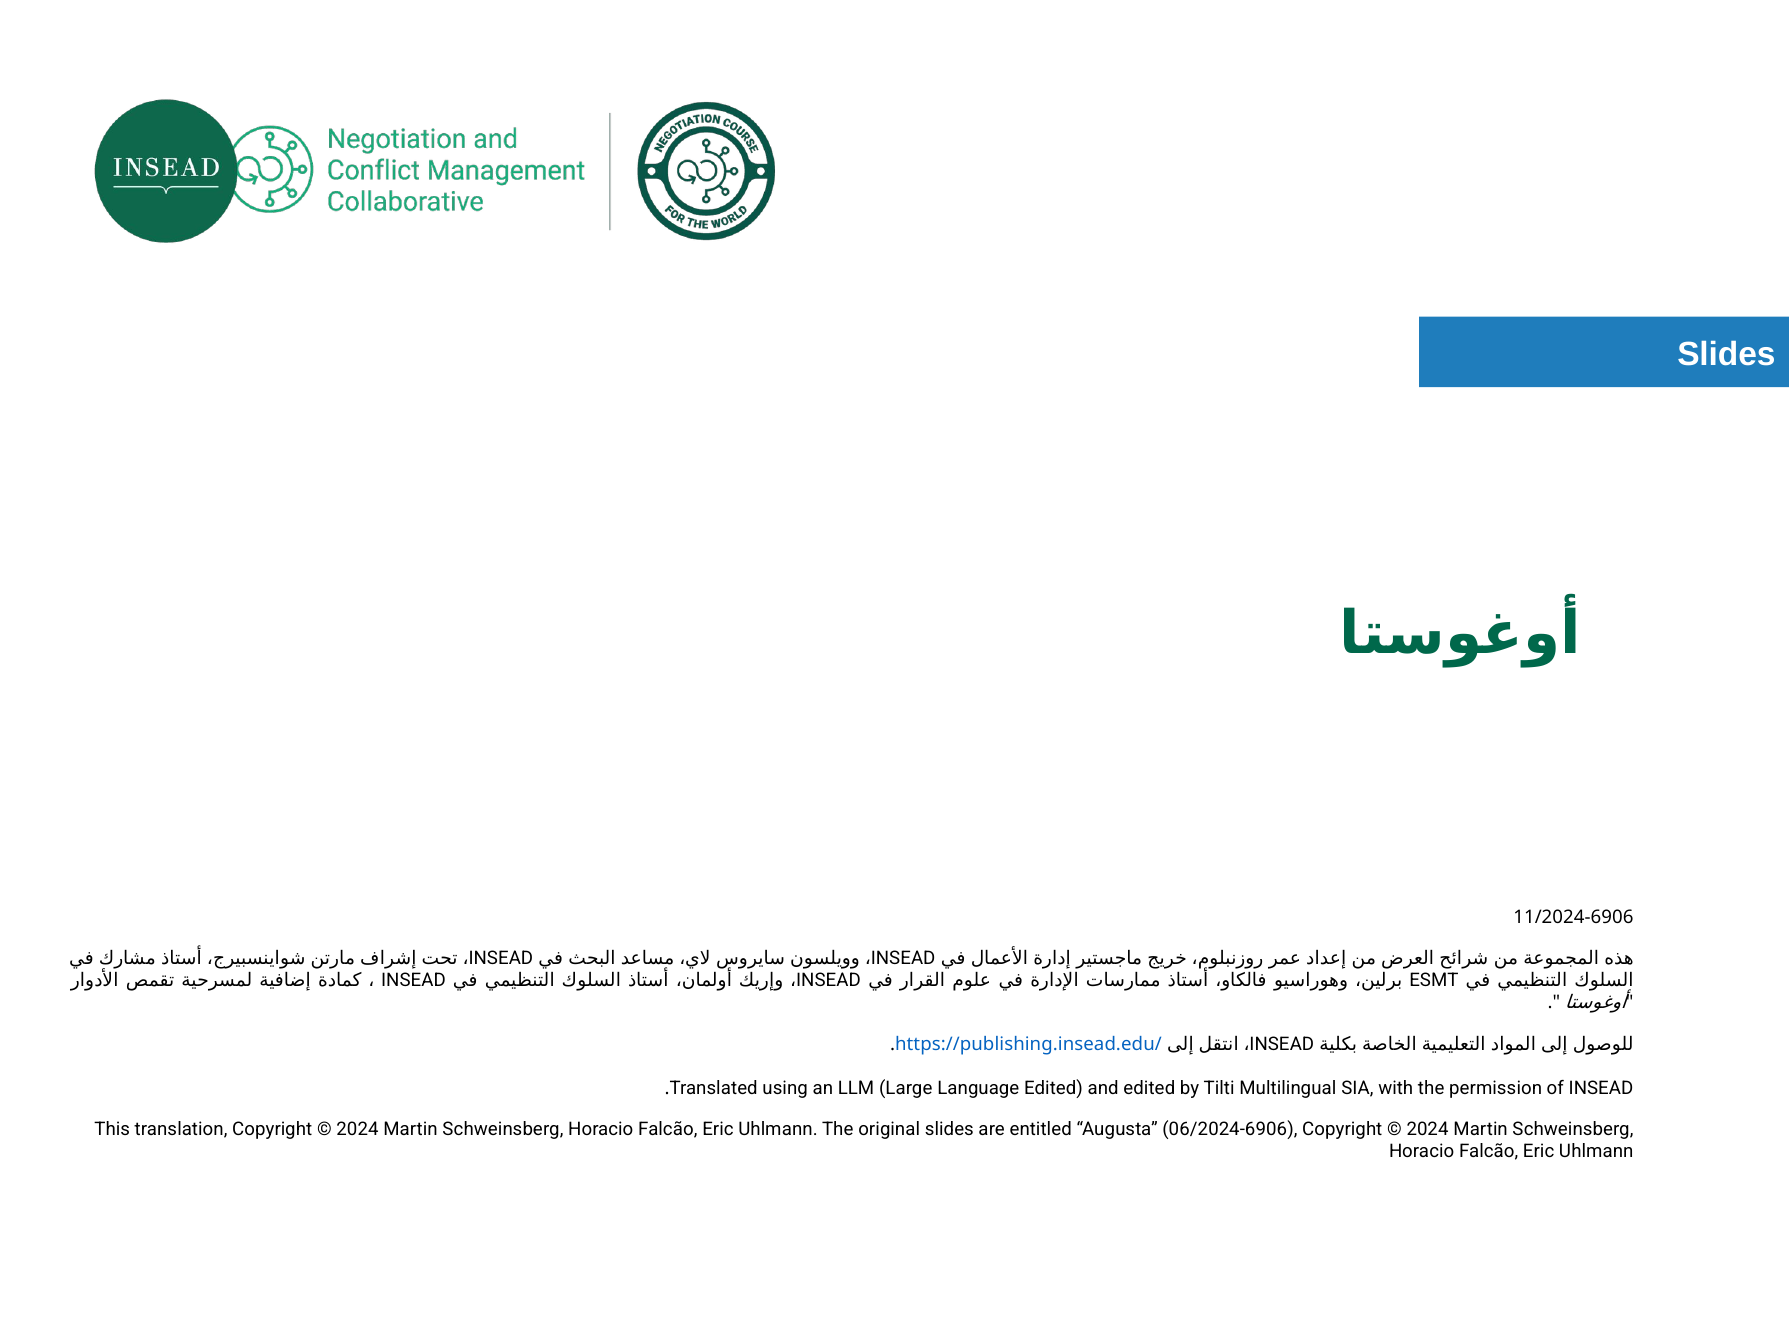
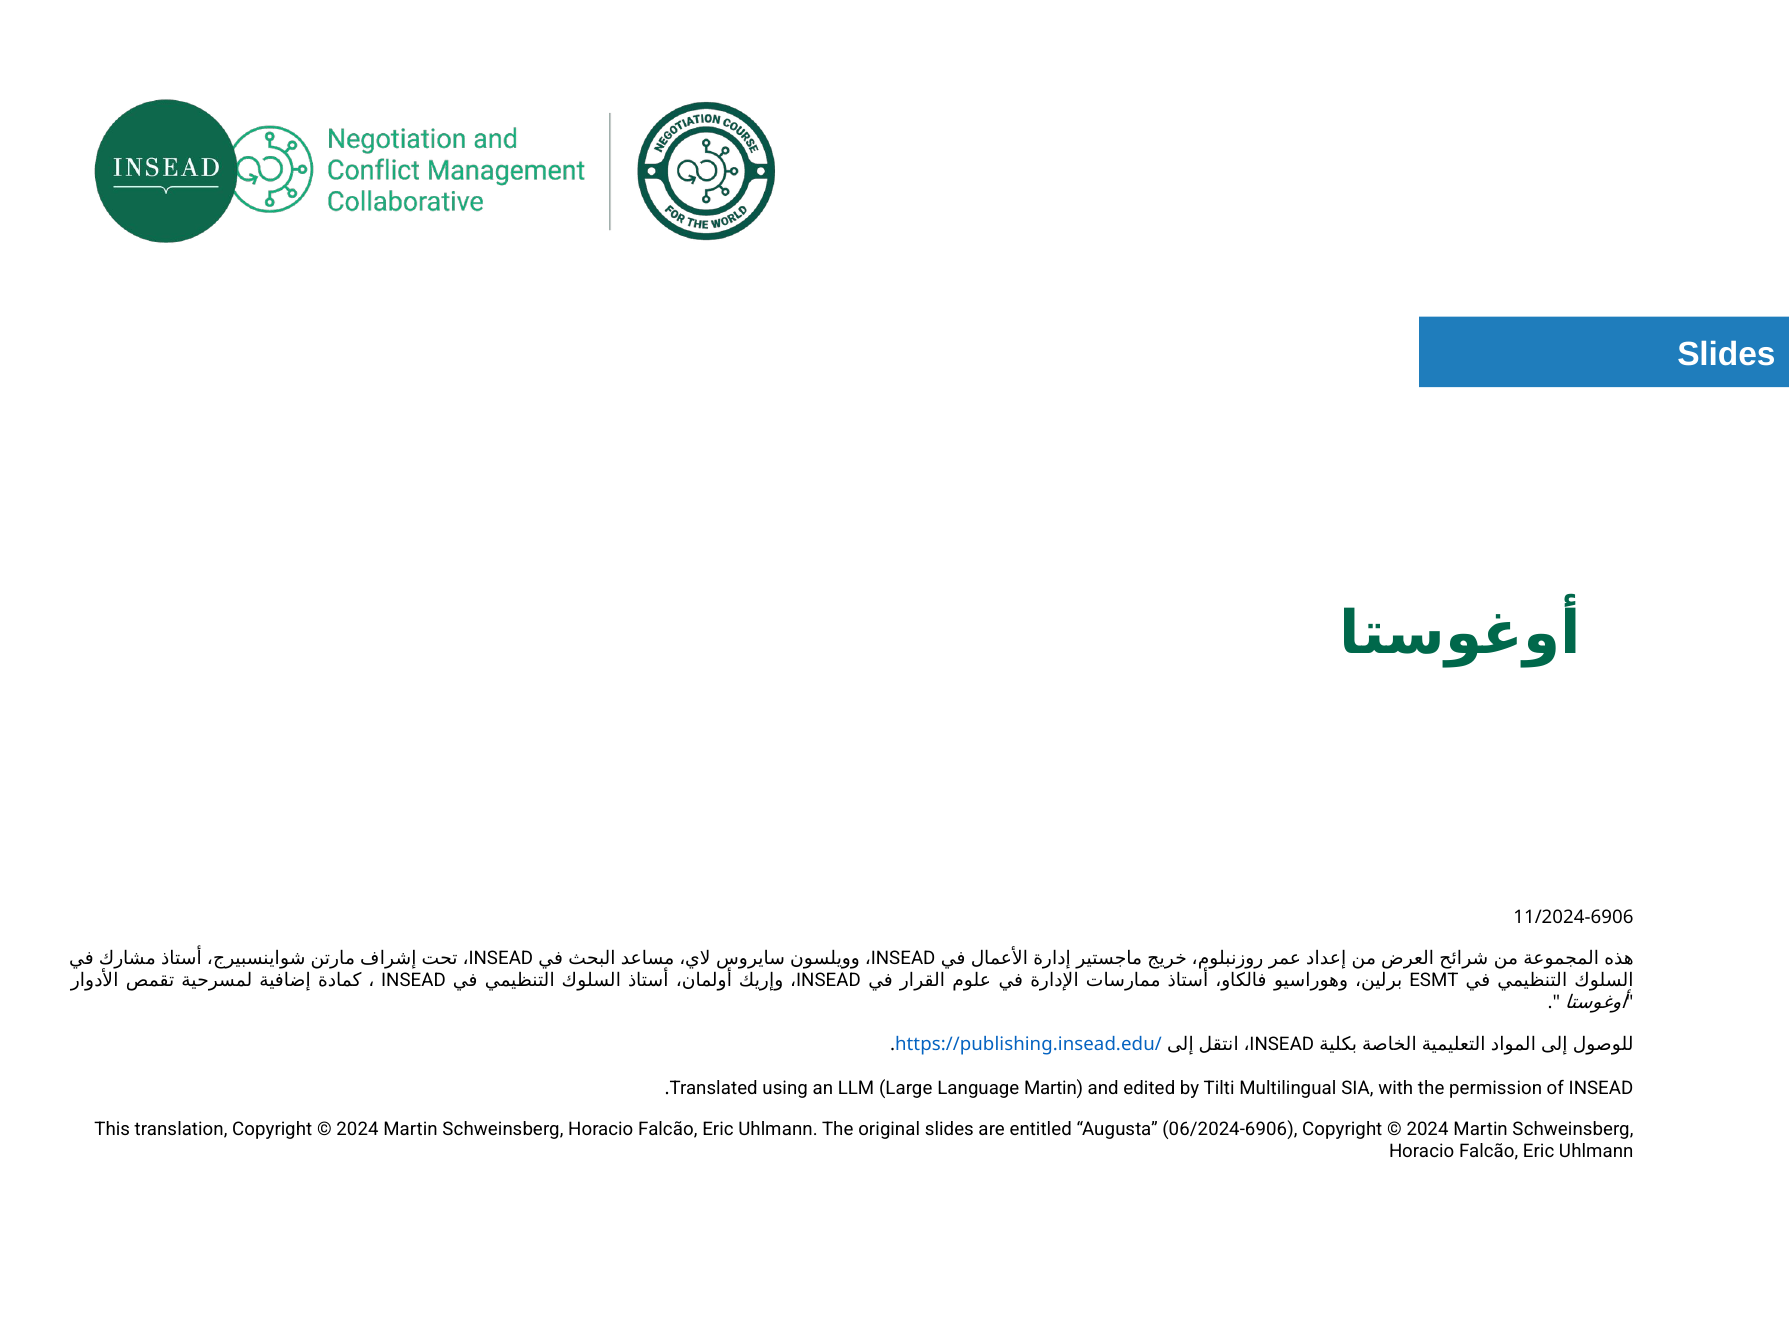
Language Edited: Edited -> Martin (1054, 1088)
